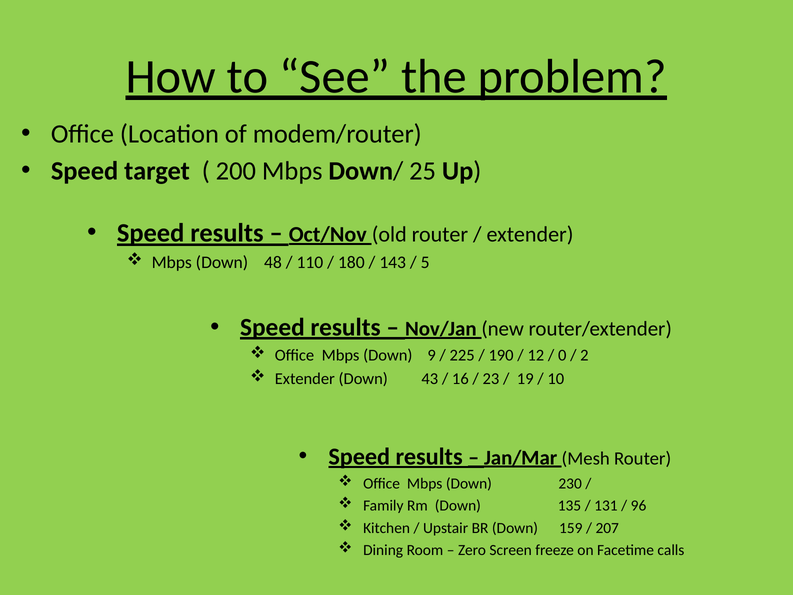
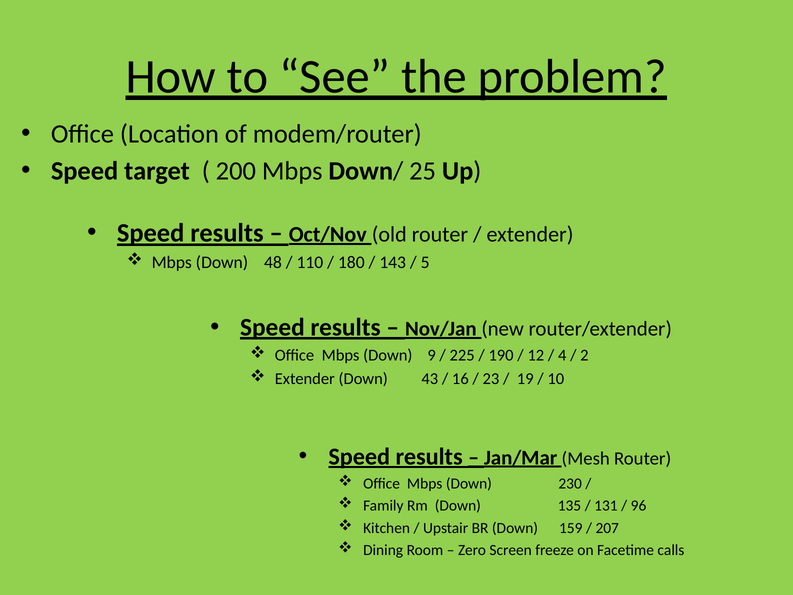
0: 0 -> 4 (562, 355)
